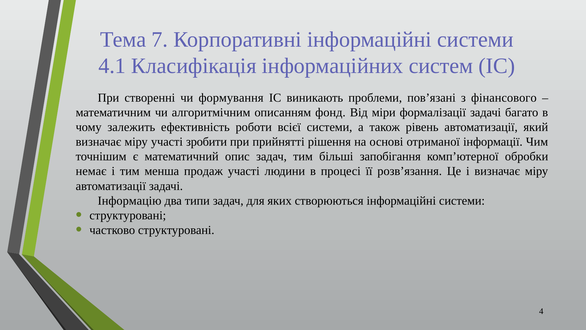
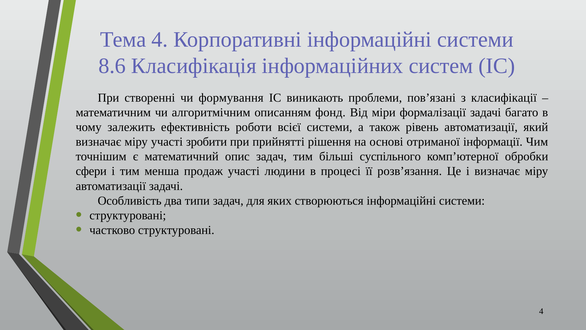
Тема 7: 7 -> 4 (160, 39)
4.1: 4.1 -> 8.6 (112, 66)
фінансового: фінансового -> класифікації (504, 98)
запобігання: запобігання -> суспільного (390, 156)
немає: немає -> сфери (91, 171)
Інформацію: Інформацію -> Особливість (130, 200)
